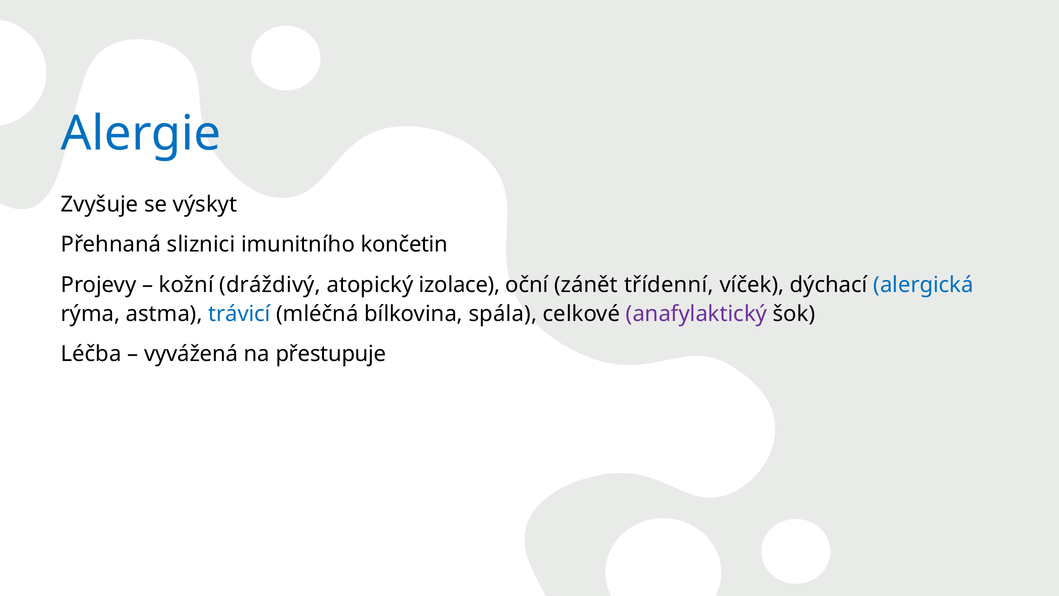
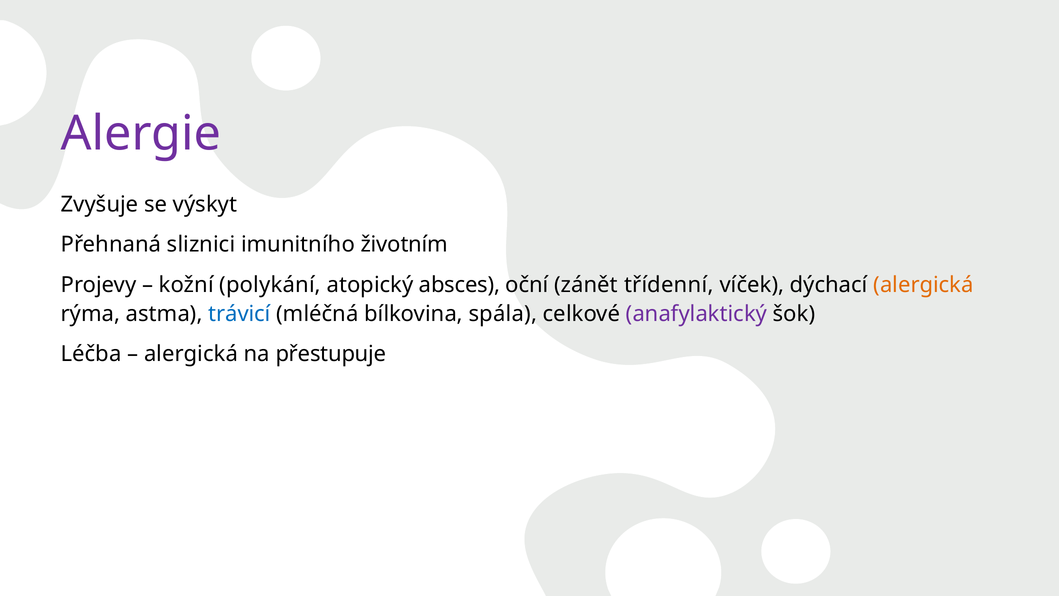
Alergie colour: blue -> purple (141, 134)
končetin: končetin -> životním (404, 244)
dráždivý: dráždivý -> polykání (270, 285)
izolace: izolace -> absces (459, 285)
alergická colour: blue -> orange (924, 285)
vyvážená: vyvážená -> alergická (191, 354)
